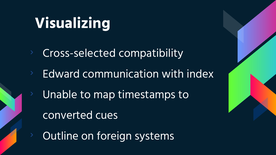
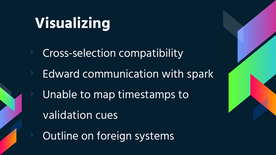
Cross-selected: Cross-selected -> Cross-selection (79, 53)
index: index -> spark (200, 74)
converted: converted -> validation (68, 115)
